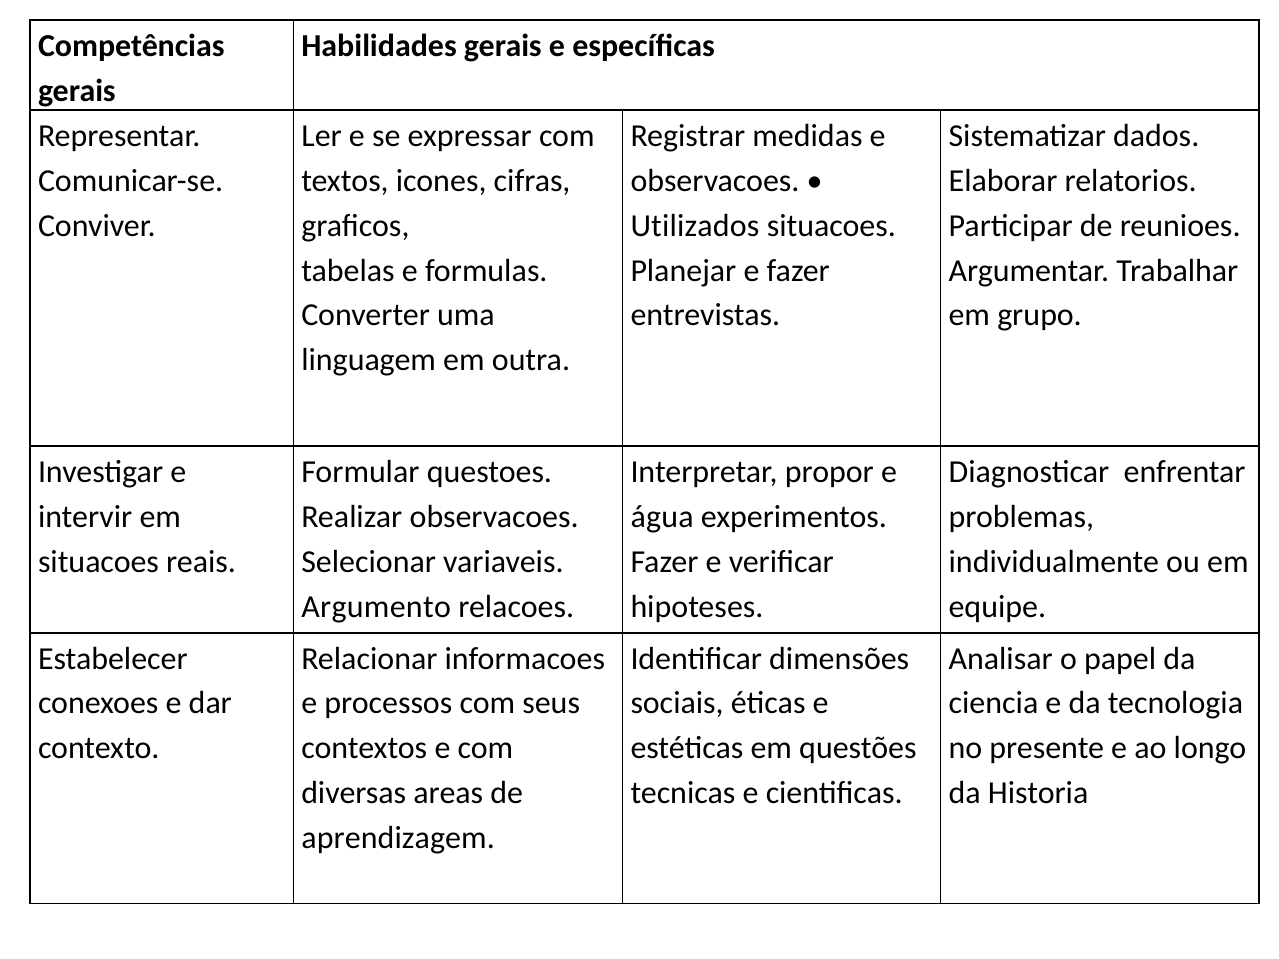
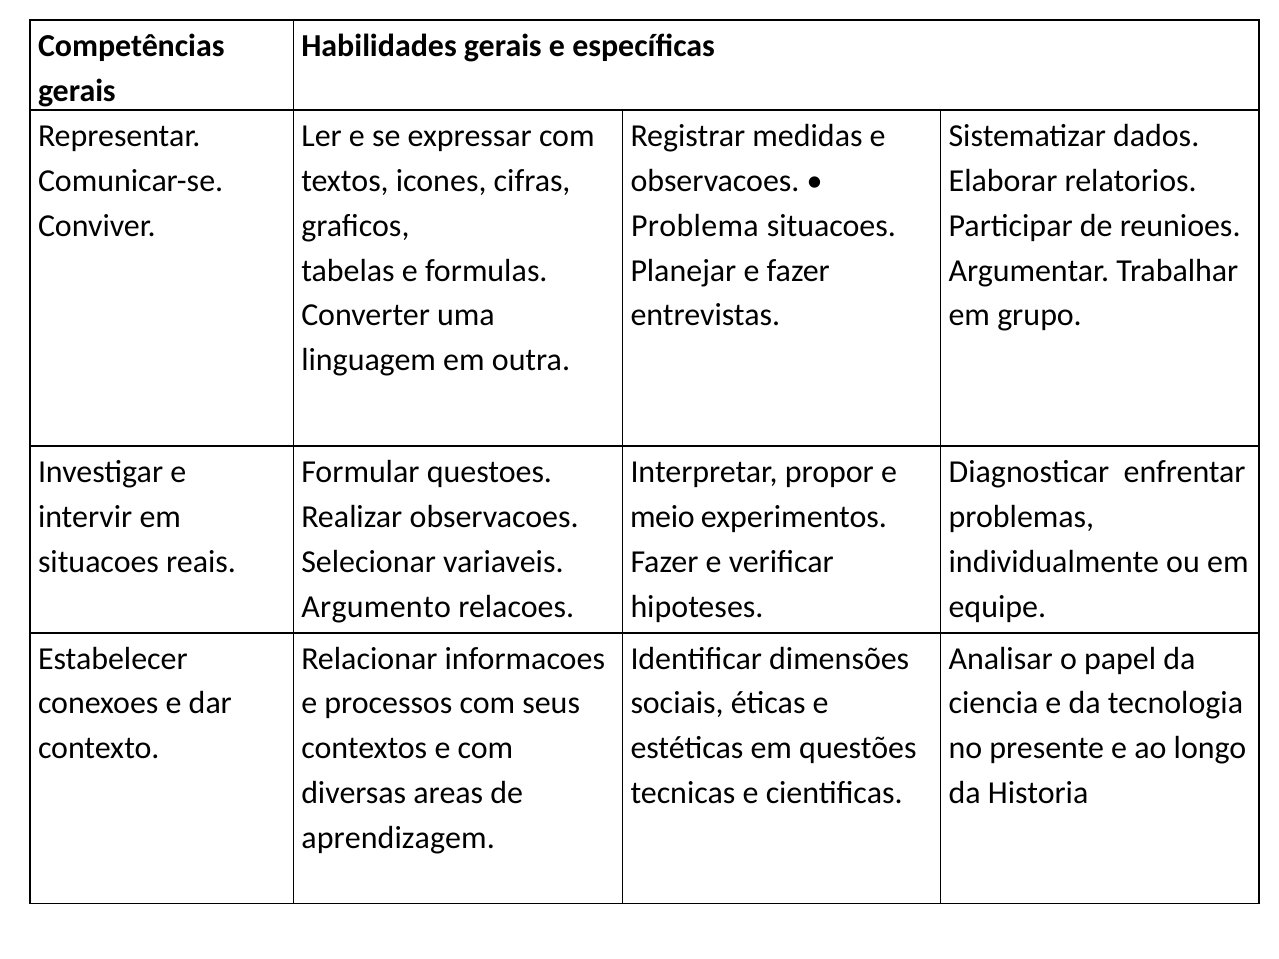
Utilizados: Utilizados -> Problema (695, 226)
água: água -> meio (662, 517)
